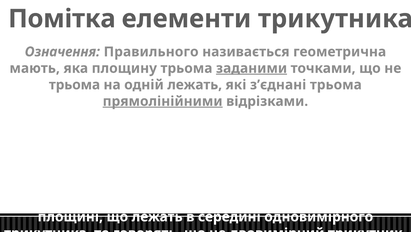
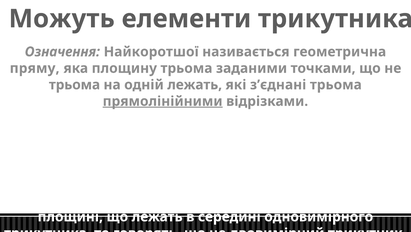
Помітка: Помітка -> Можуть (62, 19)
Правильного: Правильного -> Найкоротшої (151, 52)
мають: мають -> пряму (35, 68)
заданими underline: present -> none (252, 68)
